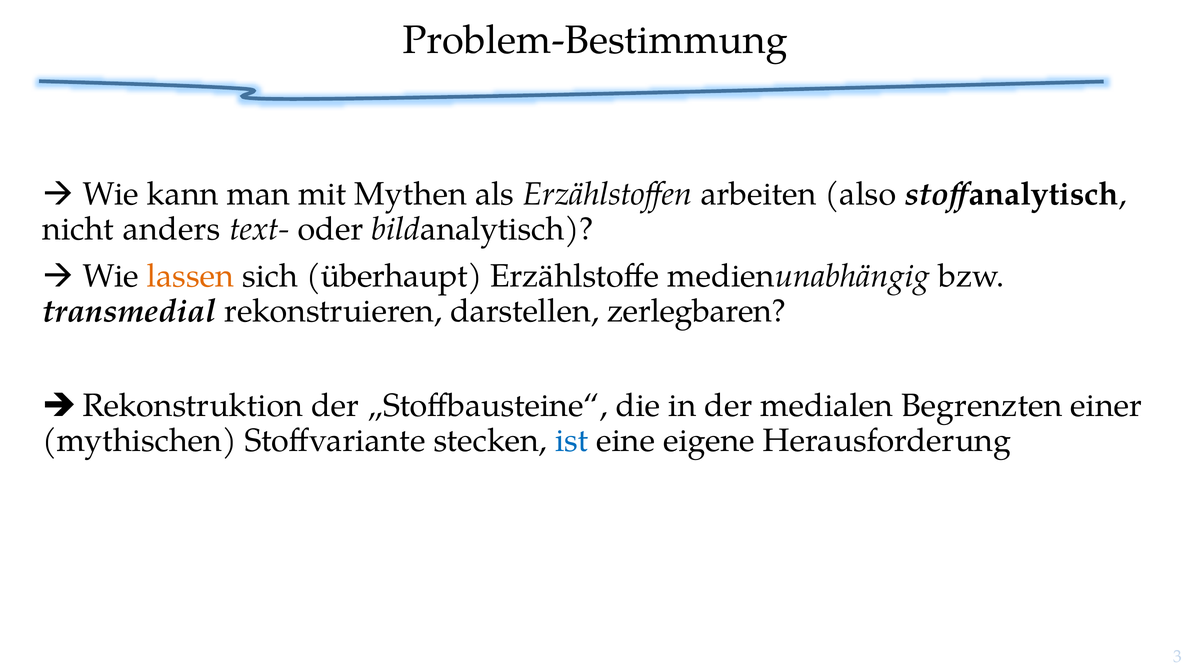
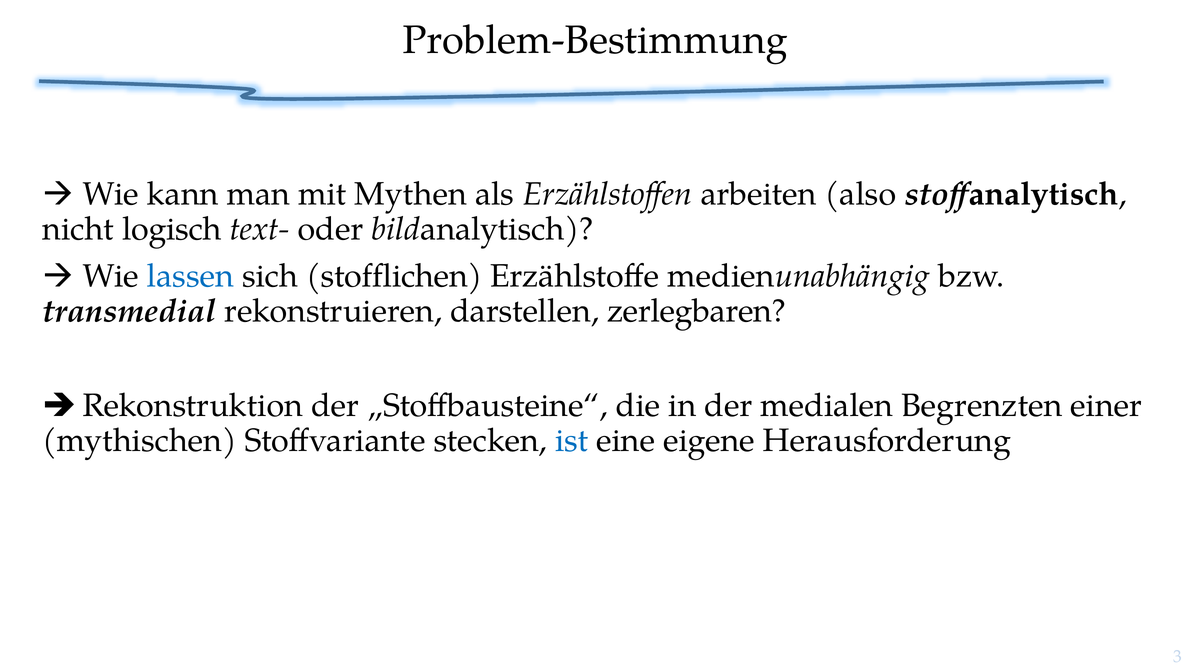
anders: anders -> logisch (172, 229)
lassen colour: orange -> blue (190, 276)
überhaupt: überhaupt -> stofflichen (394, 276)
